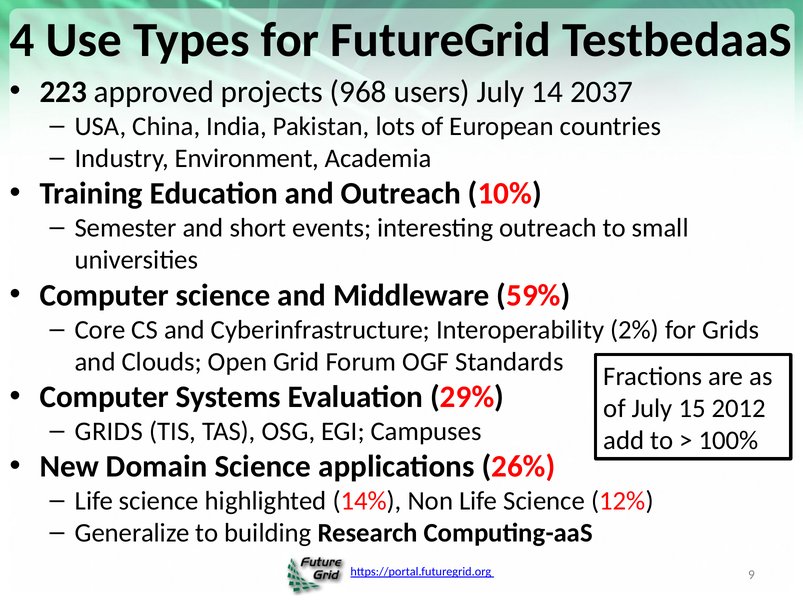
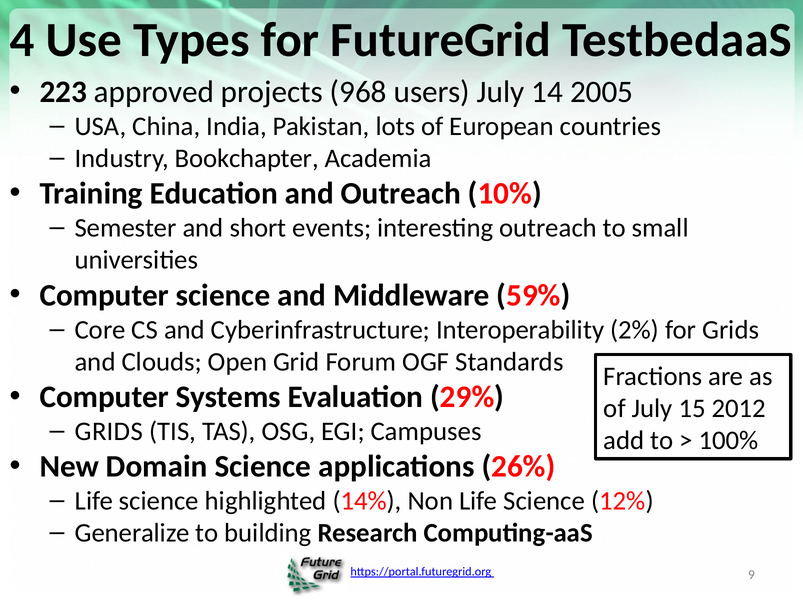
2037: 2037 -> 2005 (602, 92)
Environment: Environment -> Bookchapter (247, 158)
